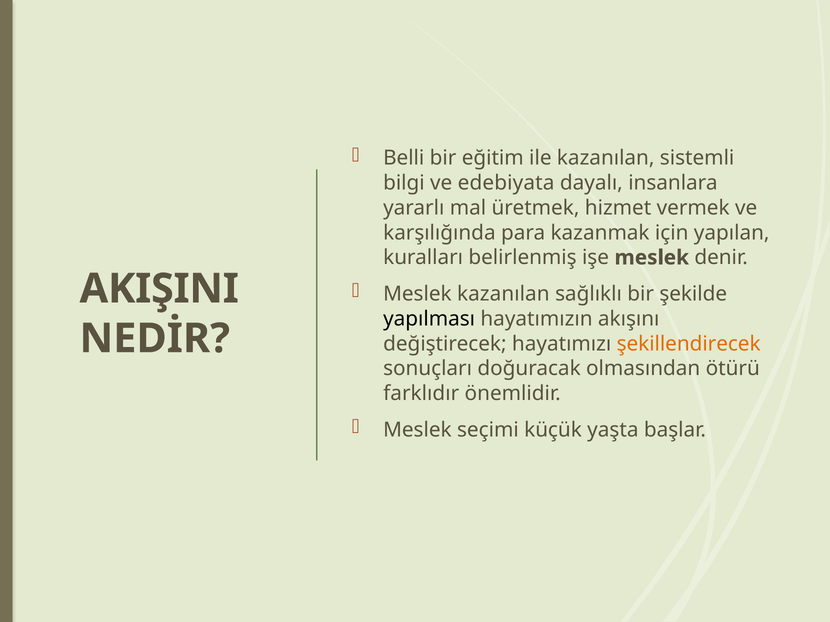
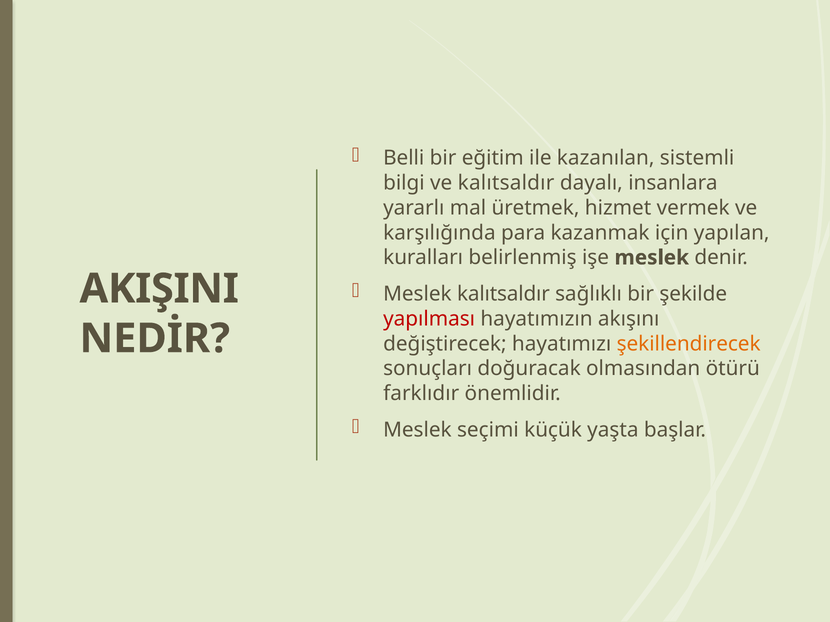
ve edebiyata: edebiyata -> kalıtsaldır (506, 183)
Meslek kazanılan: kazanılan -> kalıtsaldır (503, 294)
yapılması colour: black -> red (429, 319)
